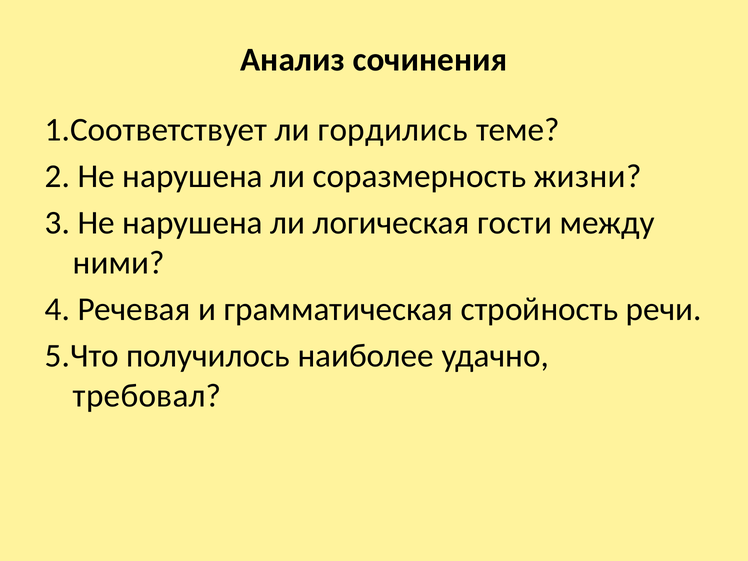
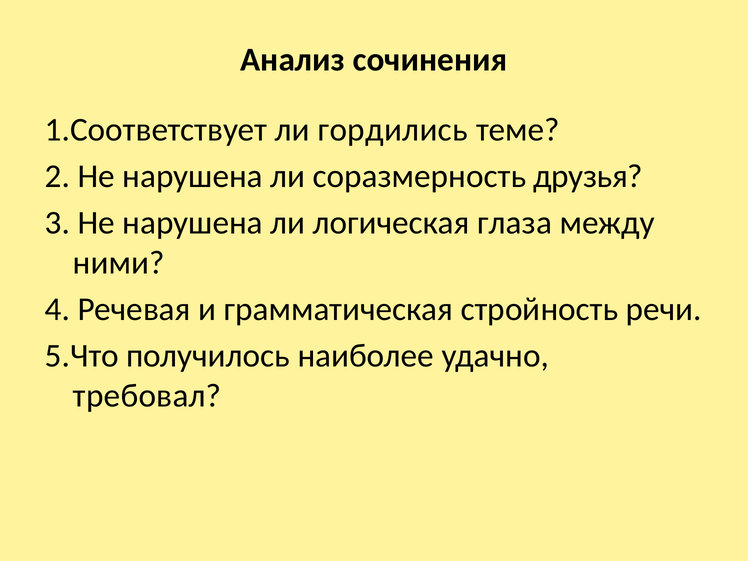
жизни: жизни -> друзья (588, 176)
гости: гости -> глаза (515, 223)
